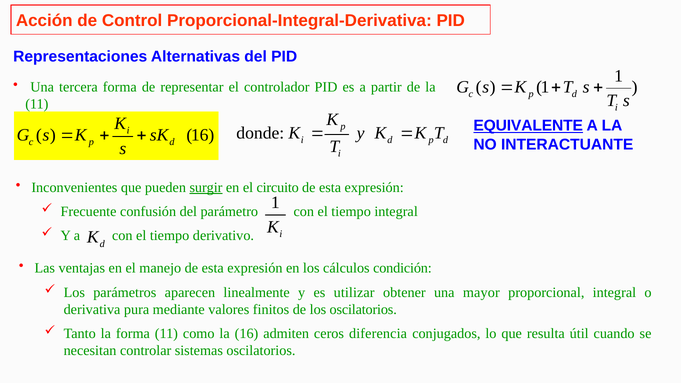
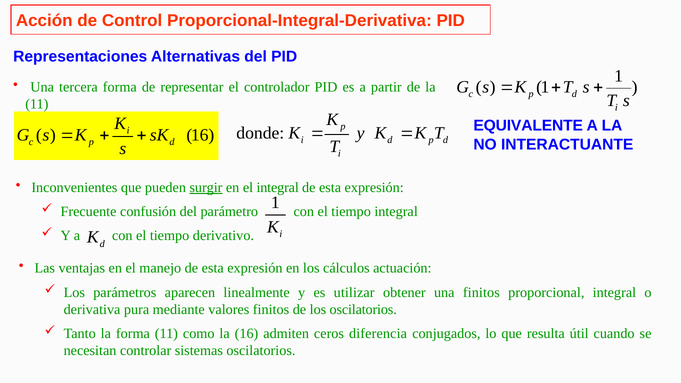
EQUIVALENTE underline: present -> none (528, 126)
el circuito: circuito -> integral (278, 187)
condición: condición -> actuación (402, 268)
una mayor: mayor -> finitos (481, 292)
